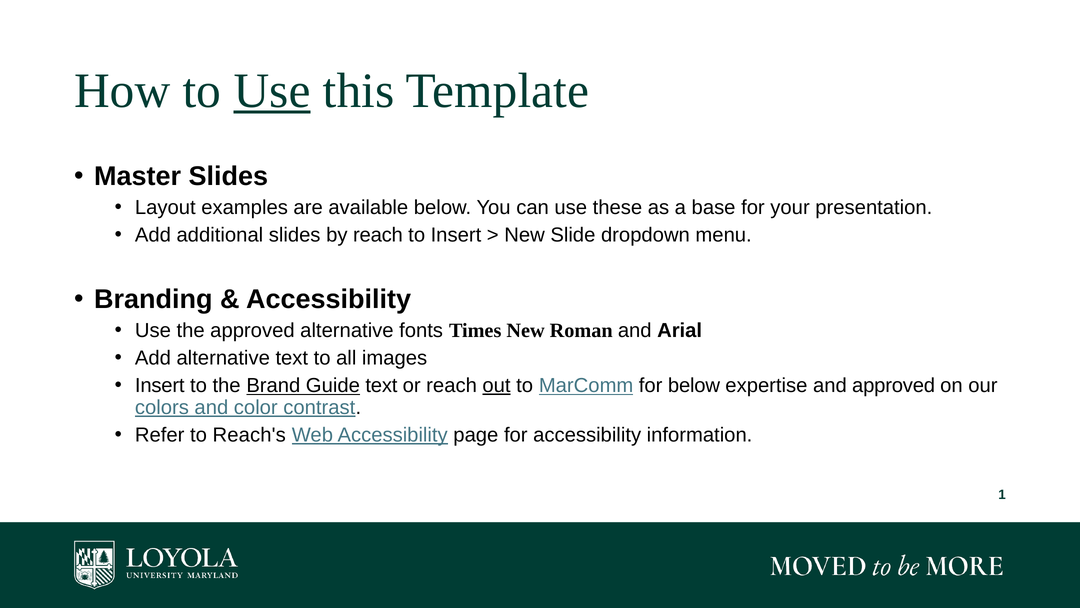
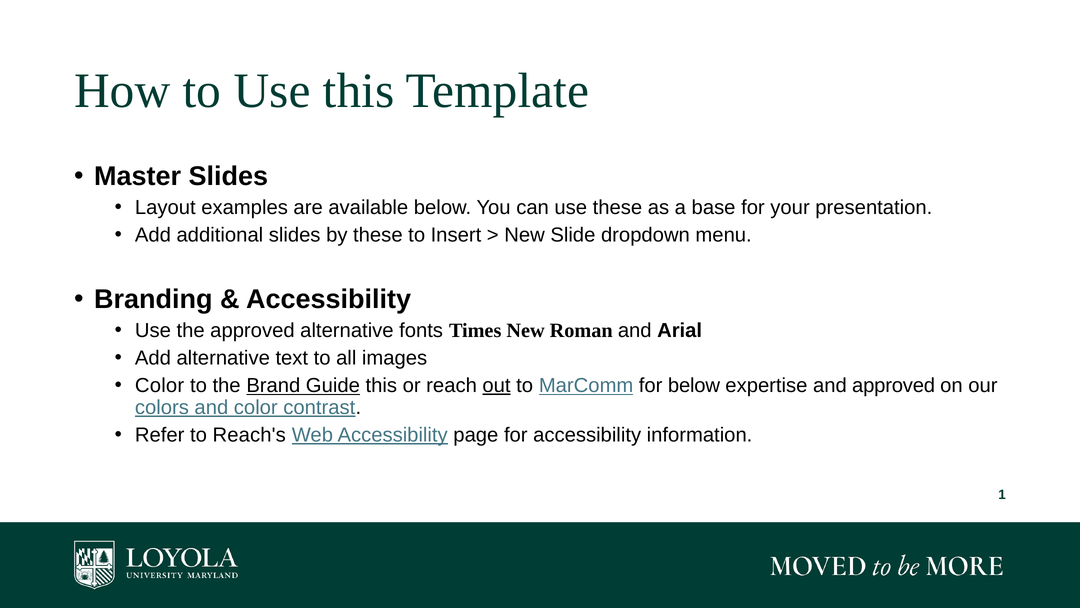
Use underline: present -> none (272, 91)
by reach: reach -> these (378, 235)
Insert: Insert -> Color (160, 385)
Guide text: text -> this (381, 385)
